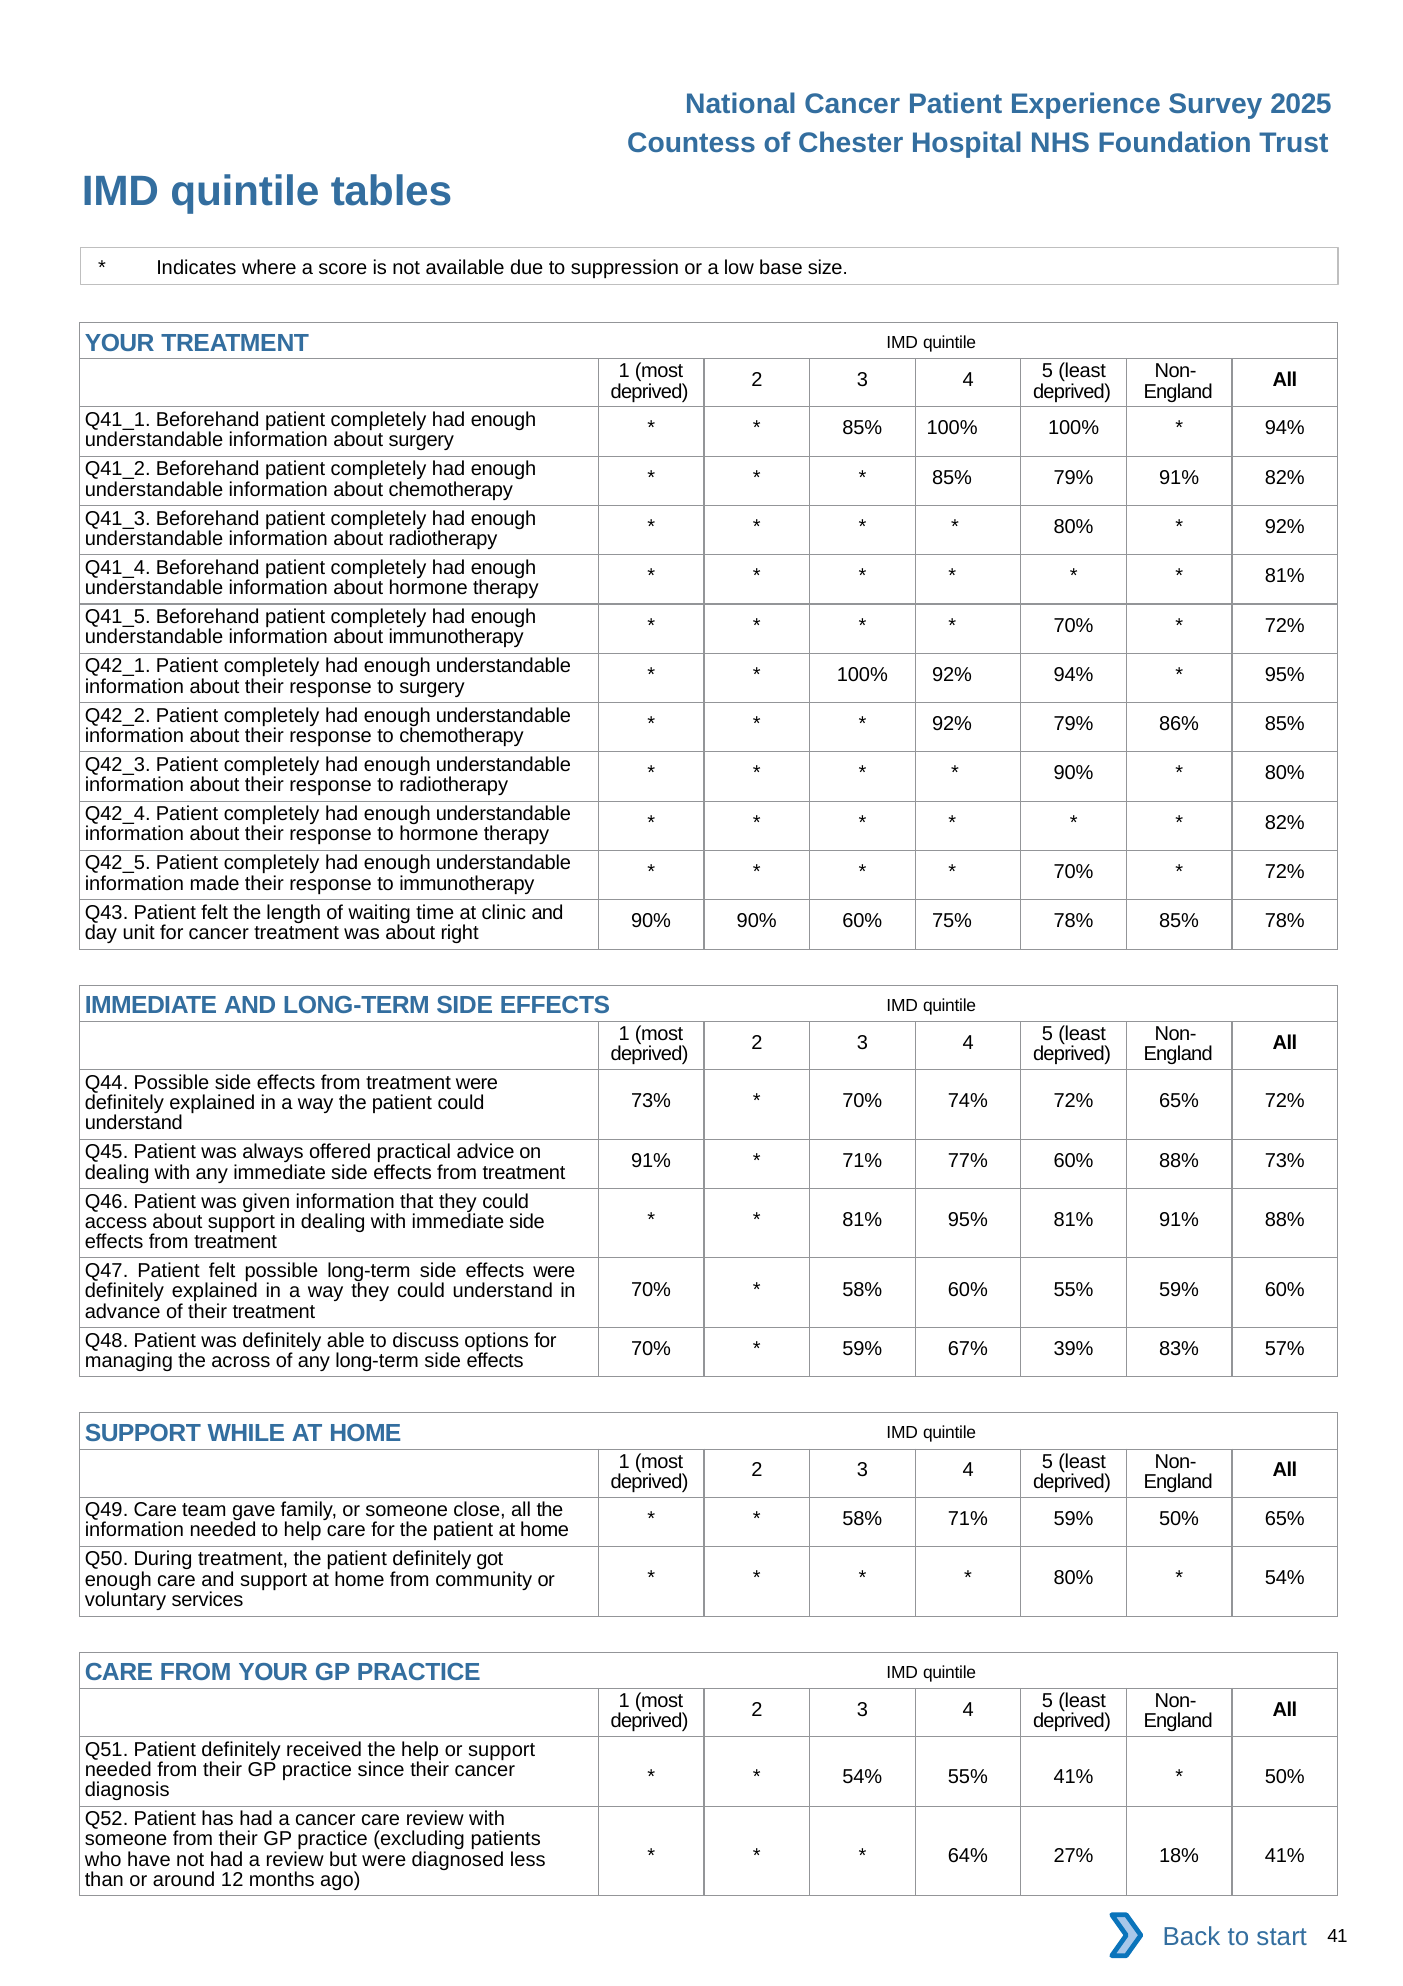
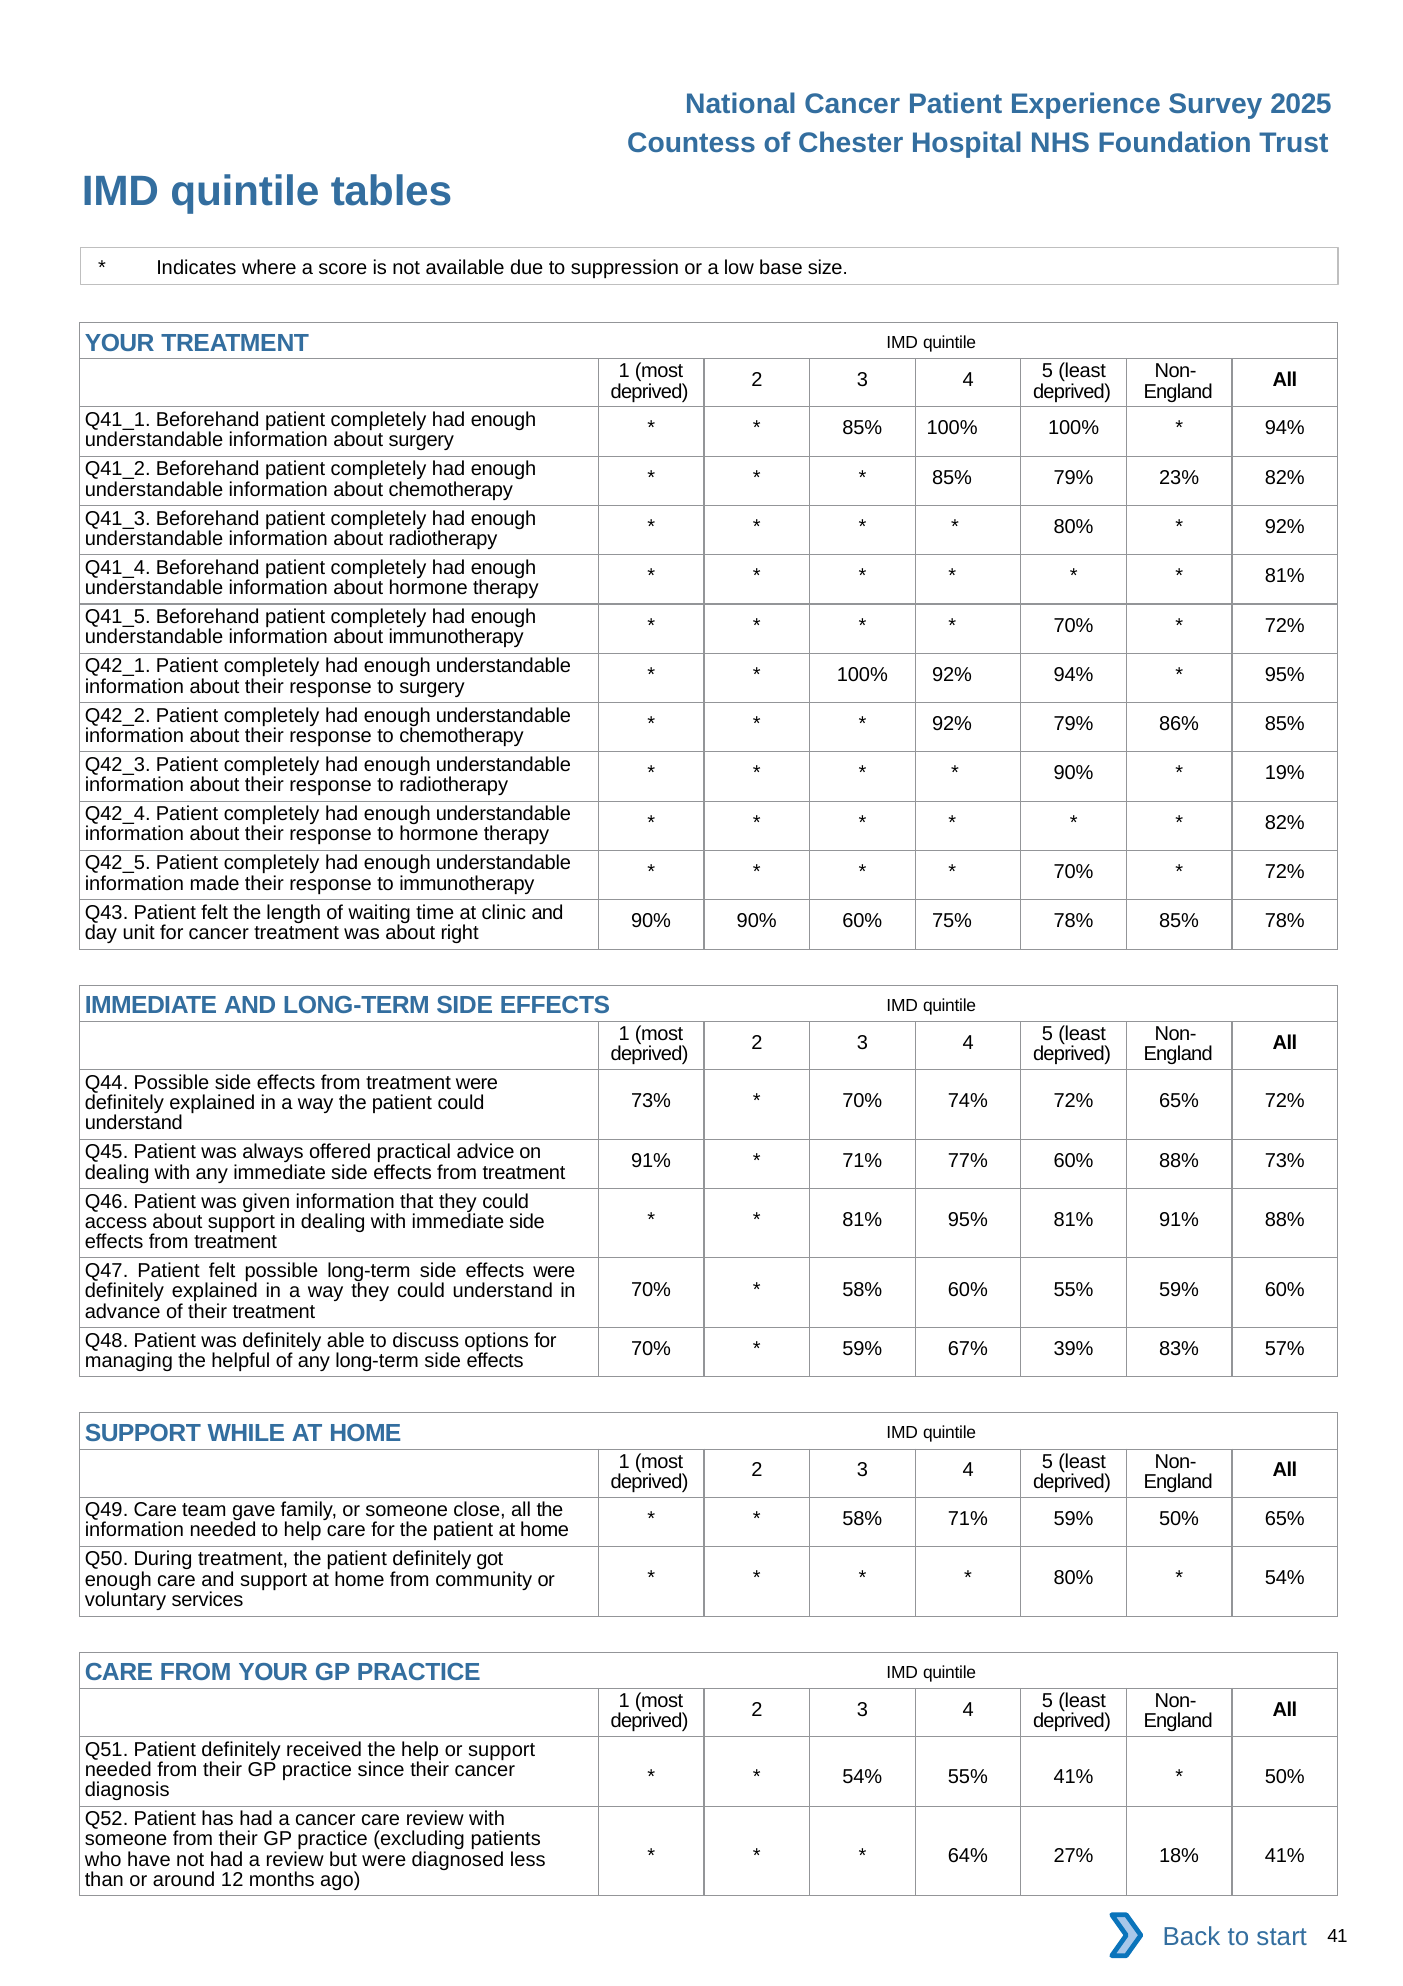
79% 91%: 91% -> 23% (1179, 478)
80%: 80% -> 19% (1285, 773)
across: across -> helpful (241, 1360)
